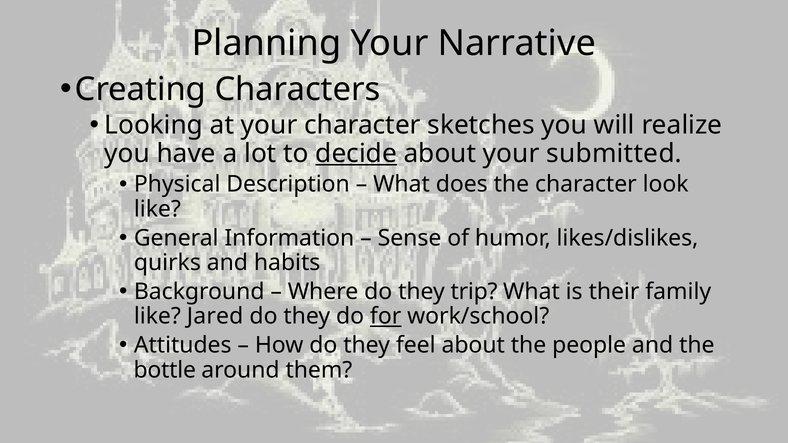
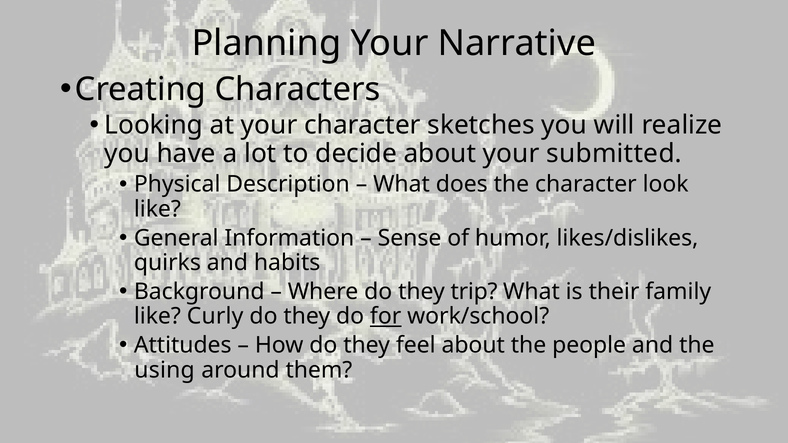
decide underline: present -> none (356, 154)
Jared: Jared -> Curly (215, 317)
bottle: bottle -> using (165, 370)
